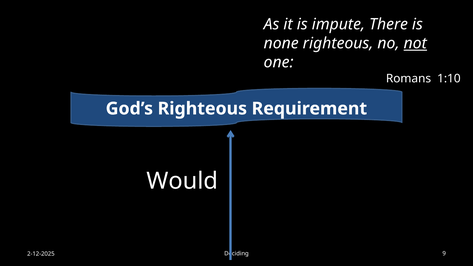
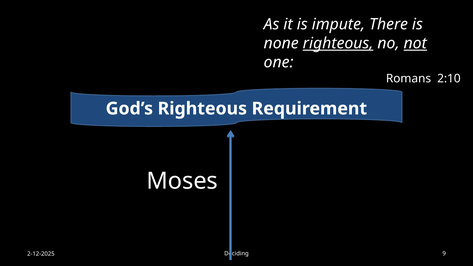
righteous underline: none -> present (338, 43)
1:10: 1:10 -> 2:10 (449, 79)
Would: Would -> Moses (182, 181)
